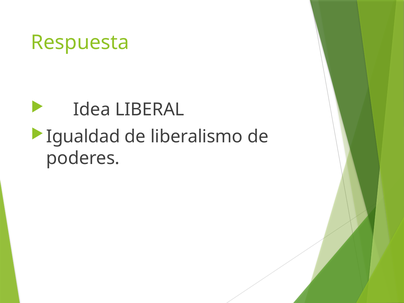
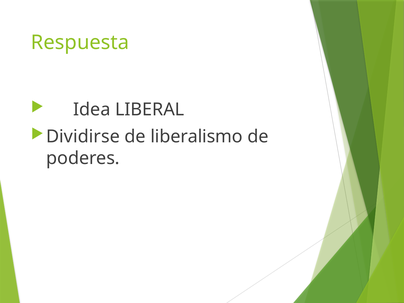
Igualdad: Igualdad -> Dividirse (83, 137)
